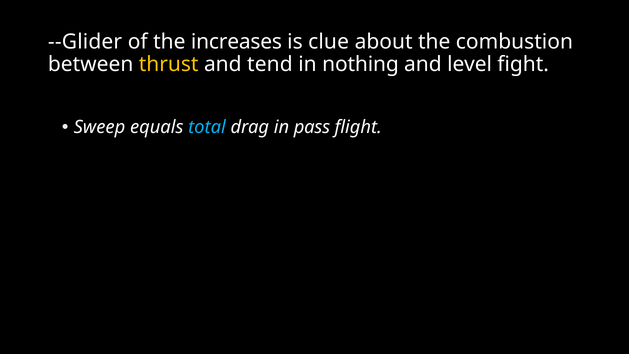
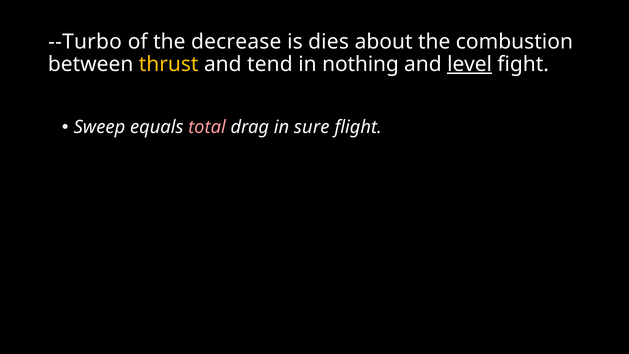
--Glider: --Glider -> --Turbo (85, 42)
increases: increases -> decrease (236, 42)
clue: clue -> dies (329, 42)
level underline: none -> present (470, 64)
total colour: light blue -> pink (207, 127)
pass: pass -> sure (312, 127)
